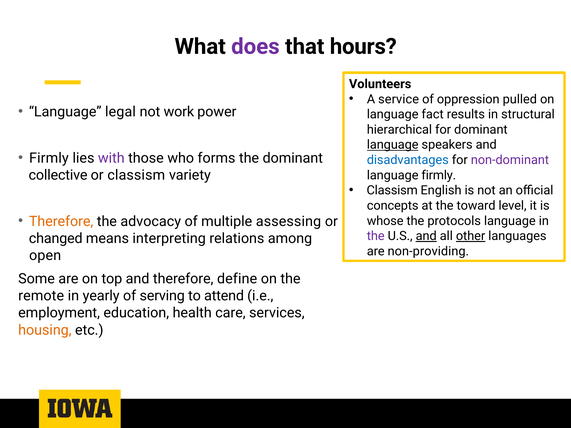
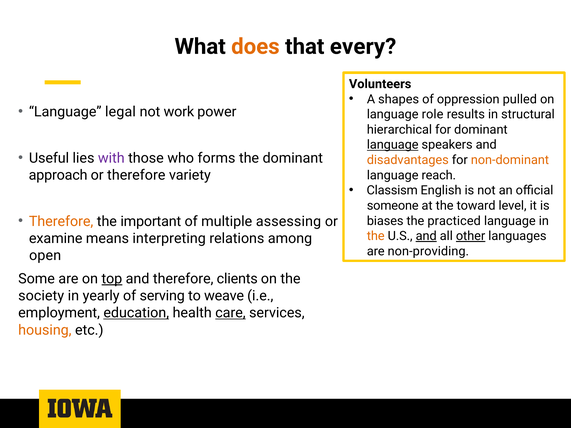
does colour: purple -> orange (255, 47)
hours: hours -> every (363, 47)
service: service -> shapes (399, 99)
fact: fact -> role (433, 114)
Firmly: Firmly -> Useful (49, 158)
disadvantages colour: blue -> orange (408, 160)
non-dominant colour: purple -> orange (510, 160)
collective: collective -> approach (58, 175)
or classism: classism -> therefore (136, 175)
language firmly: firmly -> reach (439, 175)
concepts: concepts -> someone (393, 206)
advocacy: advocacy -> important (151, 221)
whose: whose -> biases (385, 221)
protocols: protocols -> practiced (454, 221)
the colour: purple -> orange (376, 236)
changed: changed -> examine (56, 239)
top underline: none -> present (112, 279)
define: define -> clients (237, 279)
remote: remote -> society (41, 296)
attend: attend -> weave (224, 296)
education underline: none -> present (136, 313)
care underline: none -> present (230, 313)
